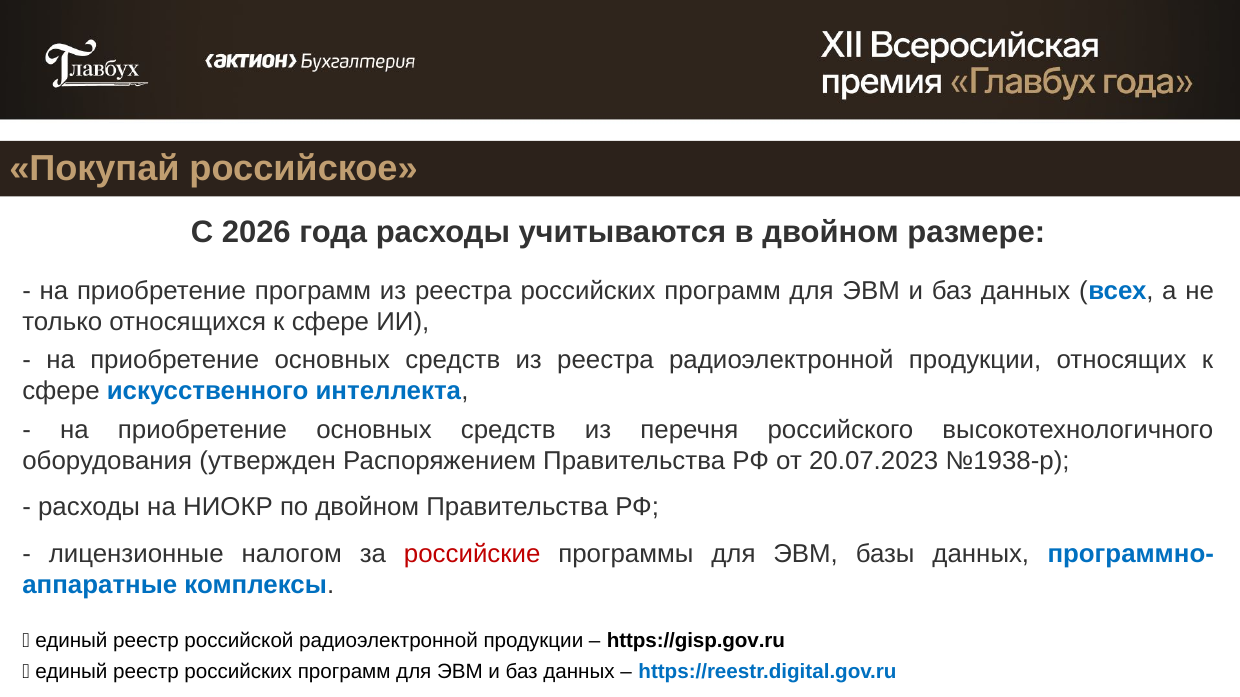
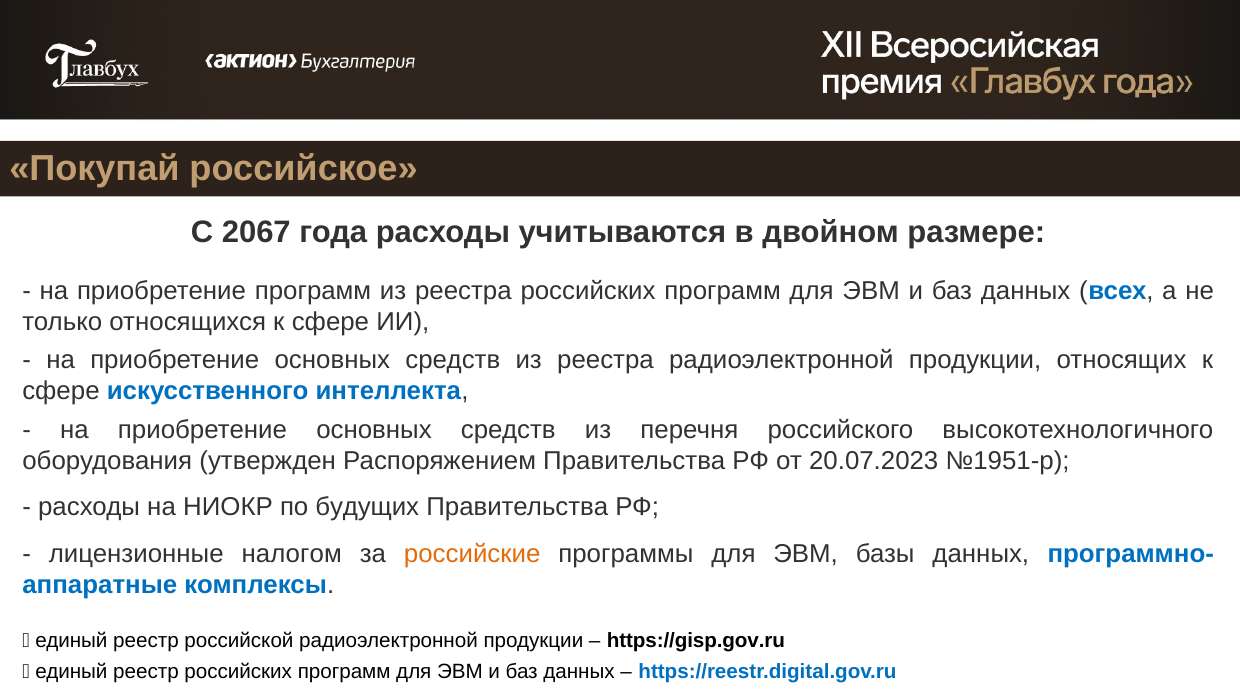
2026: 2026 -> 2067 (256, 232)
№1938-р: №1938-р -> №1951-р (1008, 461)
по двойном: двойном -> будущих (367, 508)
российские colour: red -> orange (472, 554)
